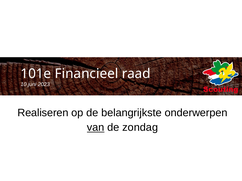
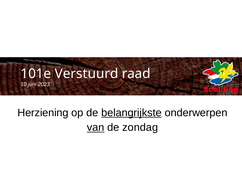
Financieel: Financieel -> Verstuurd (87, 74)
Realiseren: Realiseren -> Herziening (43, 113)
belangrijkste underline: none -> present (131, 113)
